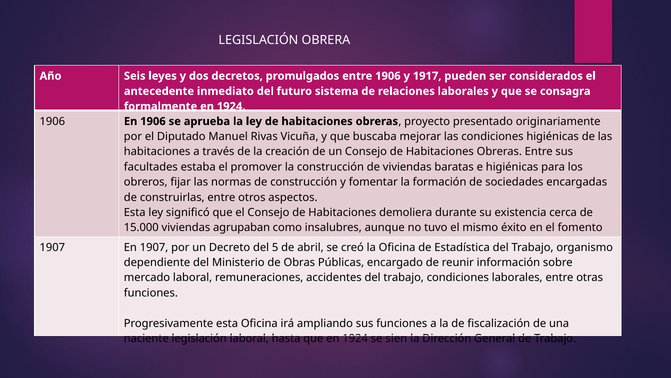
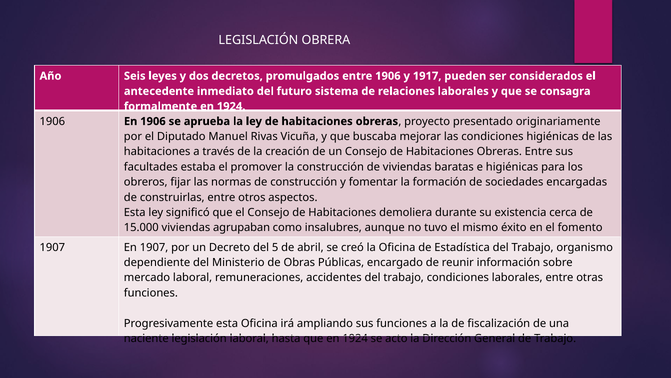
sien: sien -> acto (396, 338)
